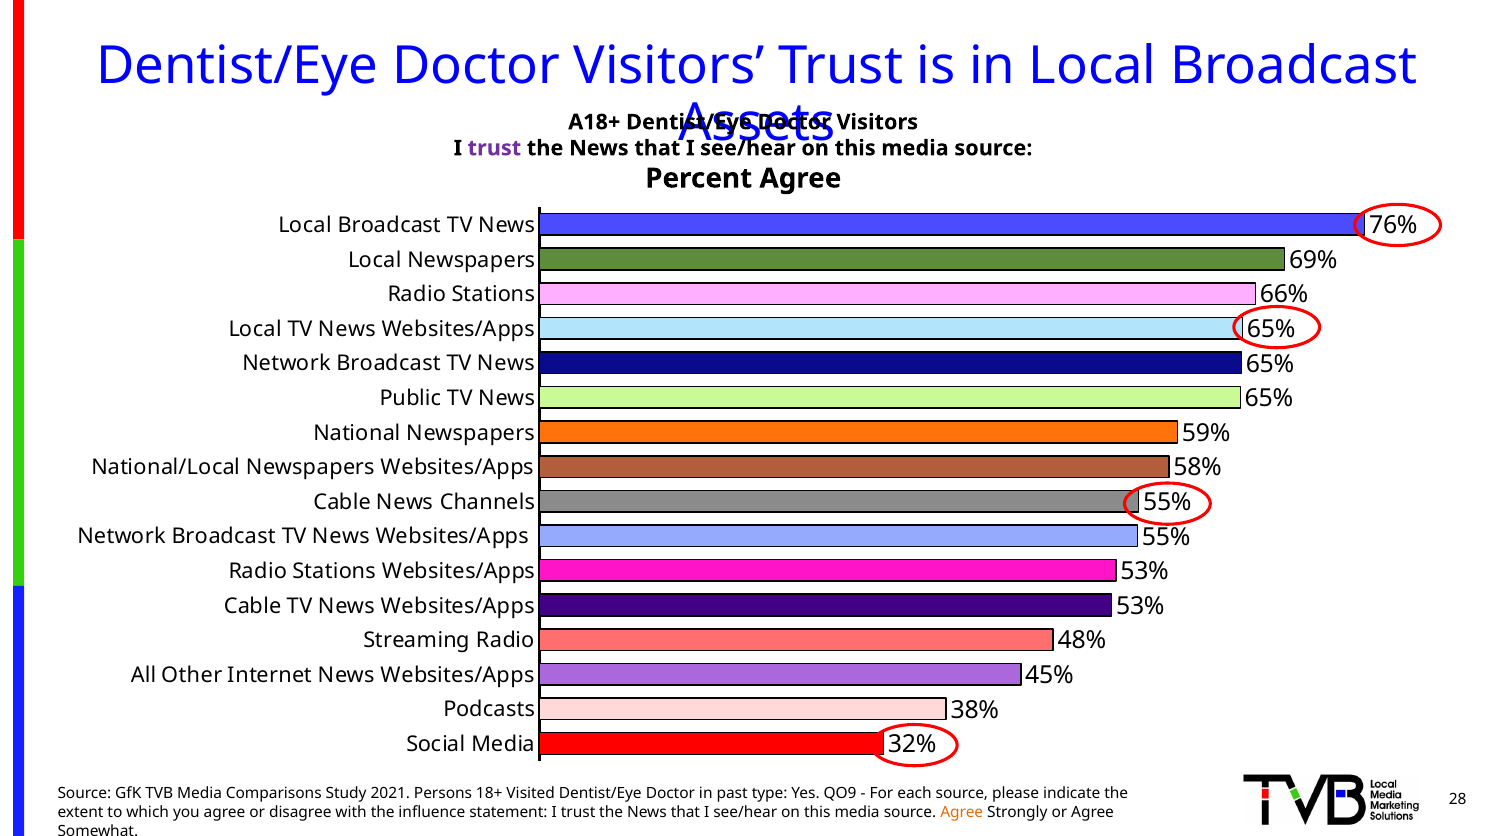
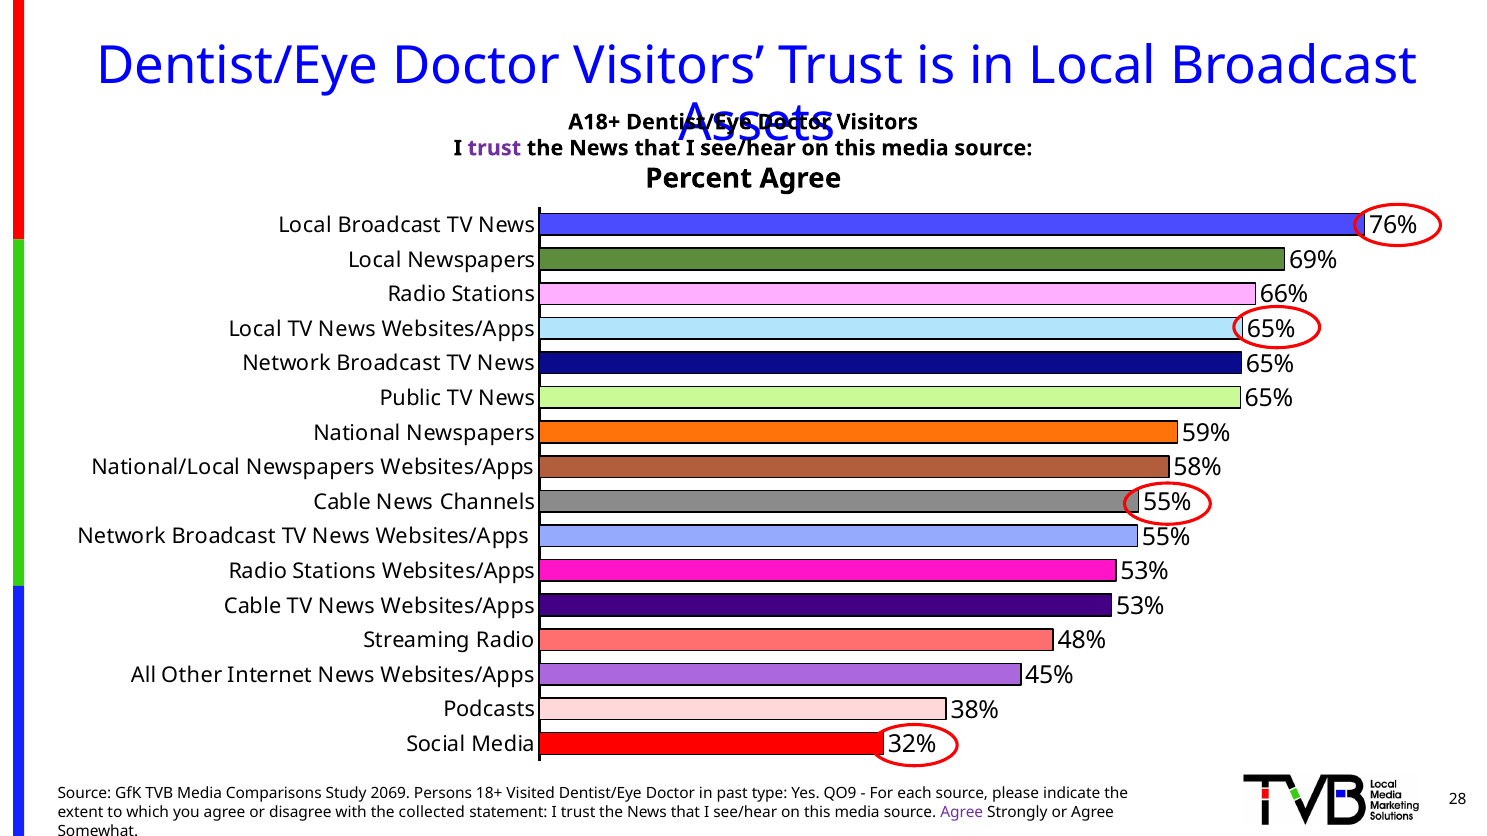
2021: 2021 -> 2069 (390, 794)
influence: influence -> collected (432, 813)
Agree colour: orange -> purple (962, 813)
